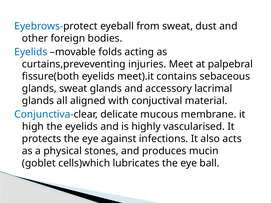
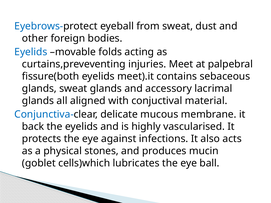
high: high -> back (33, 127)
